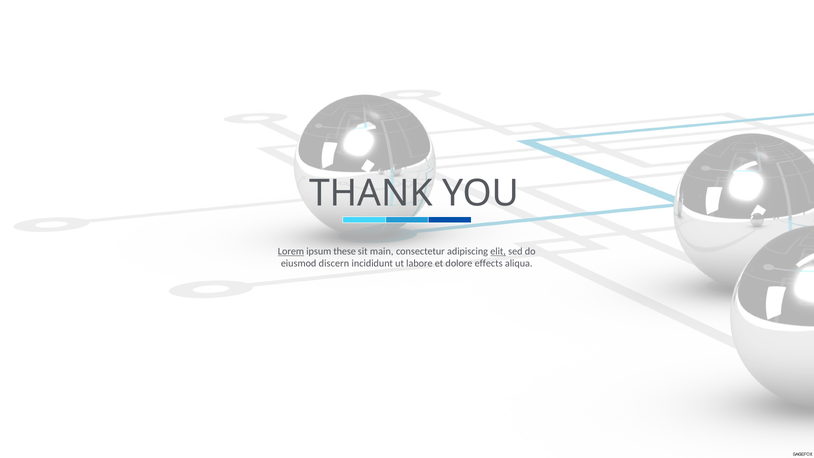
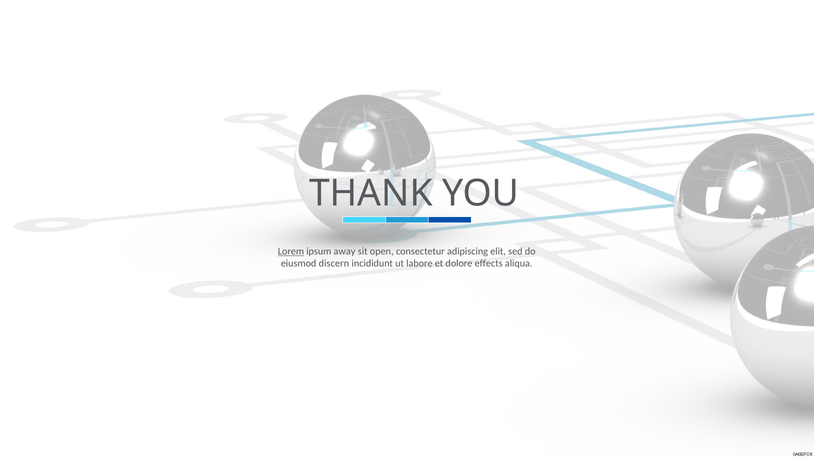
these: these -> away (345, 251)
main: main -> open (382, 251)
elit underline: present -> none (498, 251)
